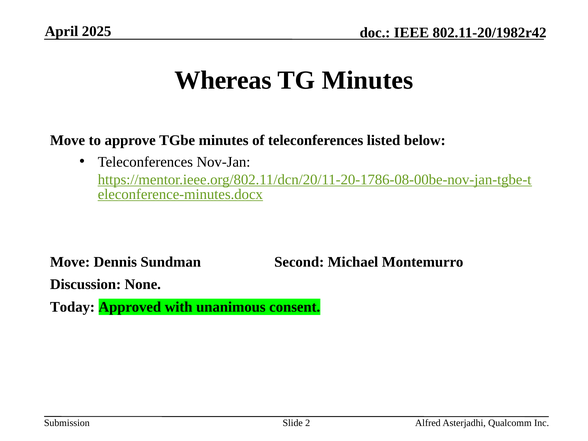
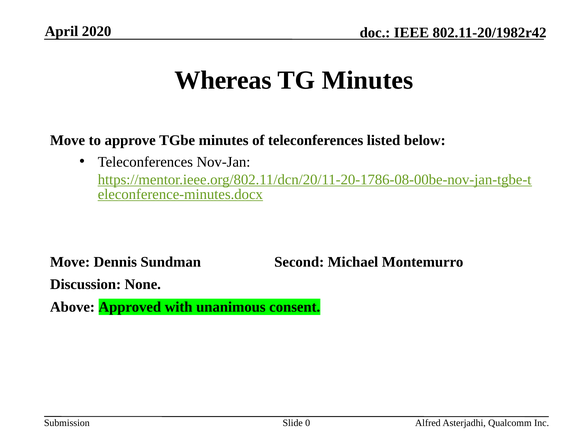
2025: 2025 -> 2020 (97, 31)
Today: Today -> Above (72, 307)
2: 2 -> 0 (308, 423)
